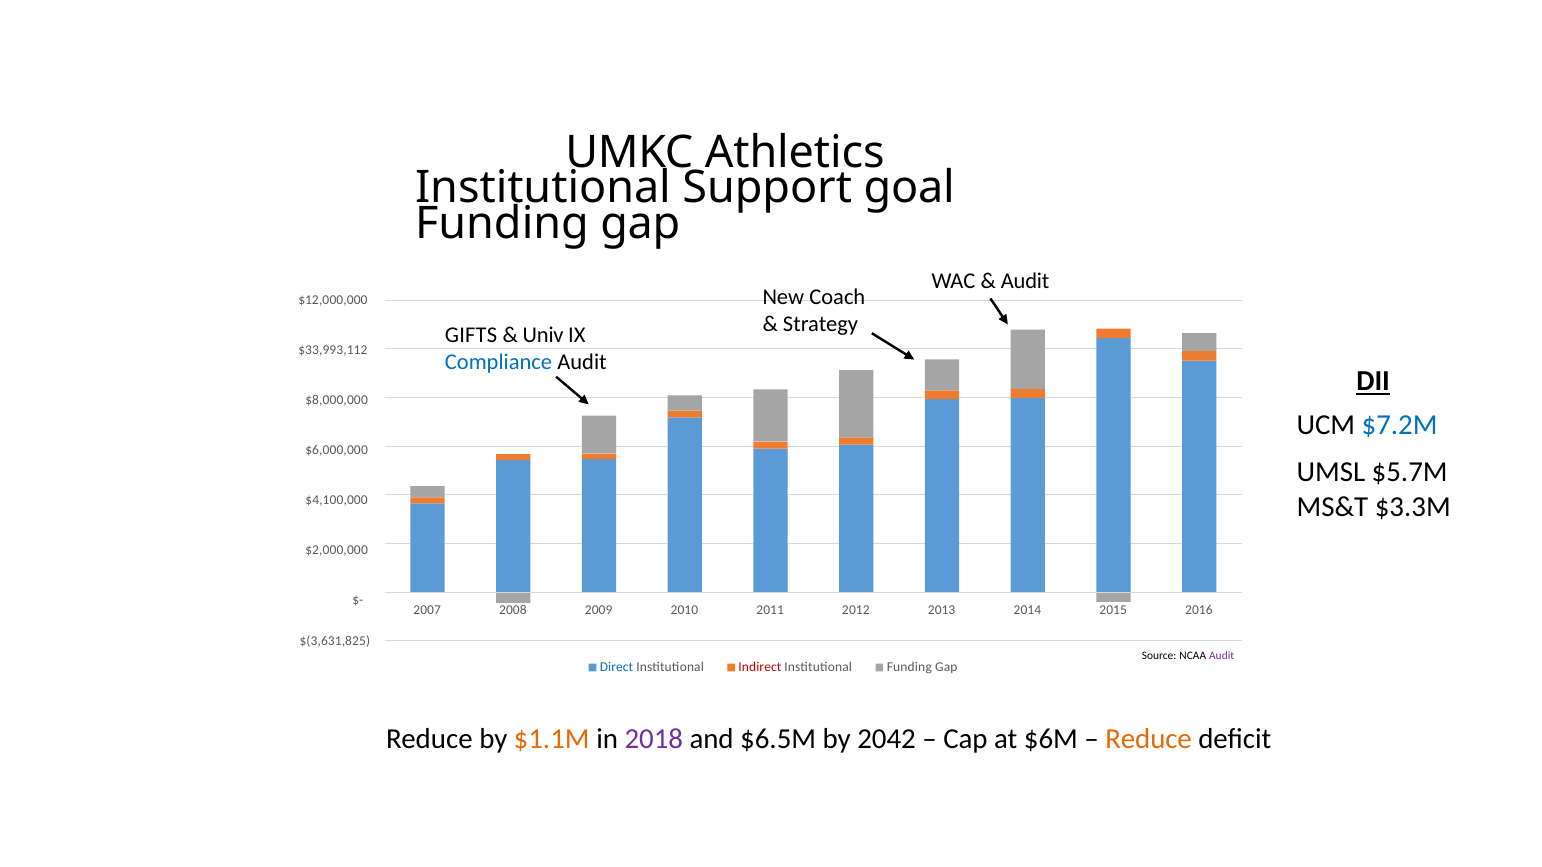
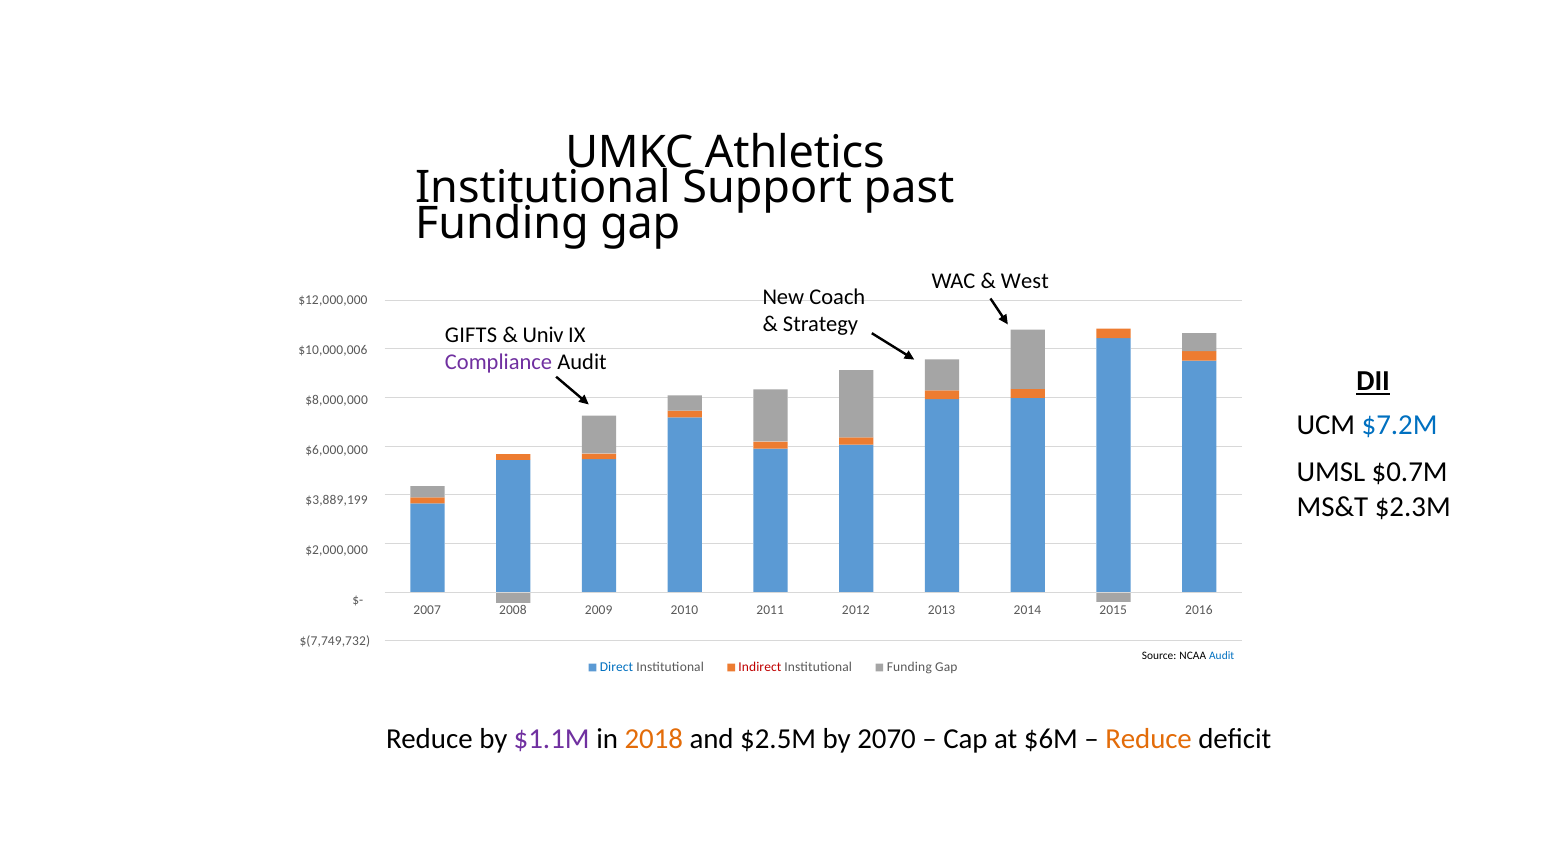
goal: goal -> past (909, 188)
Audit: Audit -> West (1025, 281)
$33,993,112: $33,993,112 -> $10,000,006 (333, 350)
Compliance colour: blue -> purple (499, 362)
$5.7M: $5.7M -> $0.7M (1410, 472)
$4,100,000: $4,100,000 -> $3,889,199 (337, 500)
$3.3M: $3.3M -> $2.3M (1413, 507)
$(3,631,825: $(3,631,825 -> $(7,749,732 (335, 641)
Audit colour: purple -> blue (1222, 656)
$1.1M colour: orange -> purple (552, 739)
2018 colour: purple -> orange (654, 739)
$6.5M: $6.5M -> $2.5M (778, 739)
2042: 2042 -> 2070 (887, 739)
